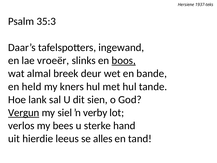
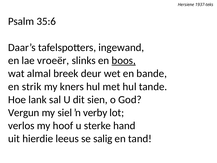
35:3: 35:3 -> 35:6 (46, 21)
held: held -> strik (32, 86)
Vergun underline: present -> none (24, 112)
bees: bees -> hoof (63, 126)
alles: alles -> salig (103, 139)
